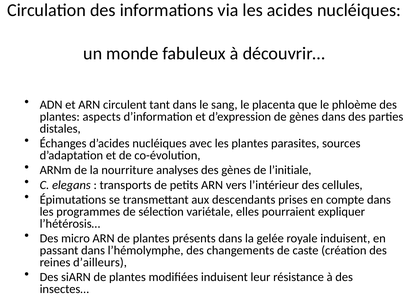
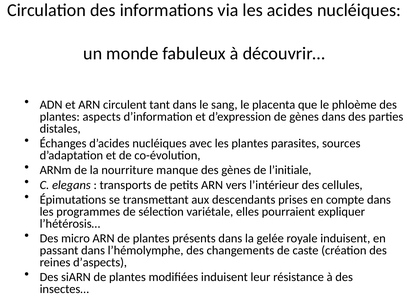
analyses: analyses -> manque (177, 170)
d’ailleurs: d’ailleurs -> d’aspects (100, 262)
